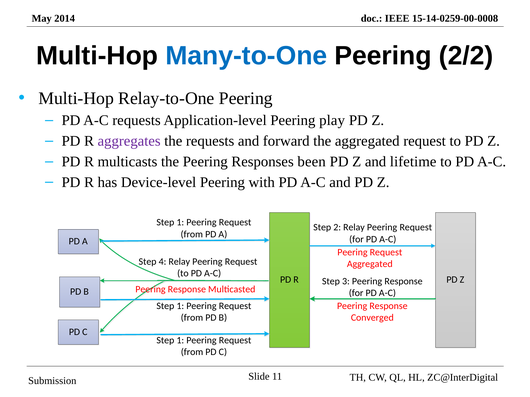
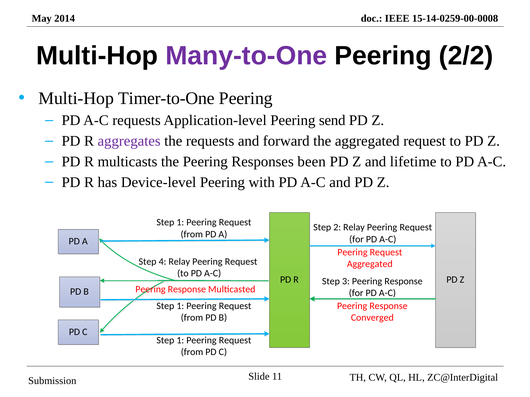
Many-to-One colour: blue -> purple (246, 56)
Relay-to-One: Relay-to-One -> Timer-to-One (166, 98)
play: play -> send (332, 121)
